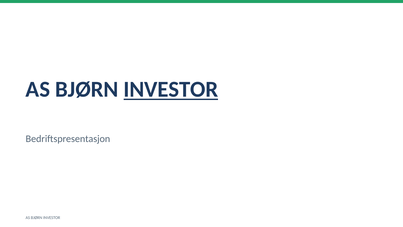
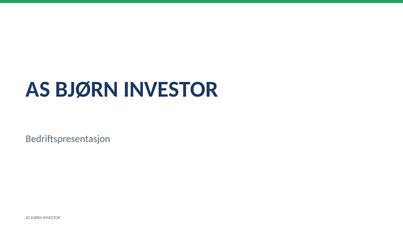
INVESTOR underline: present -> none (171, 89)
